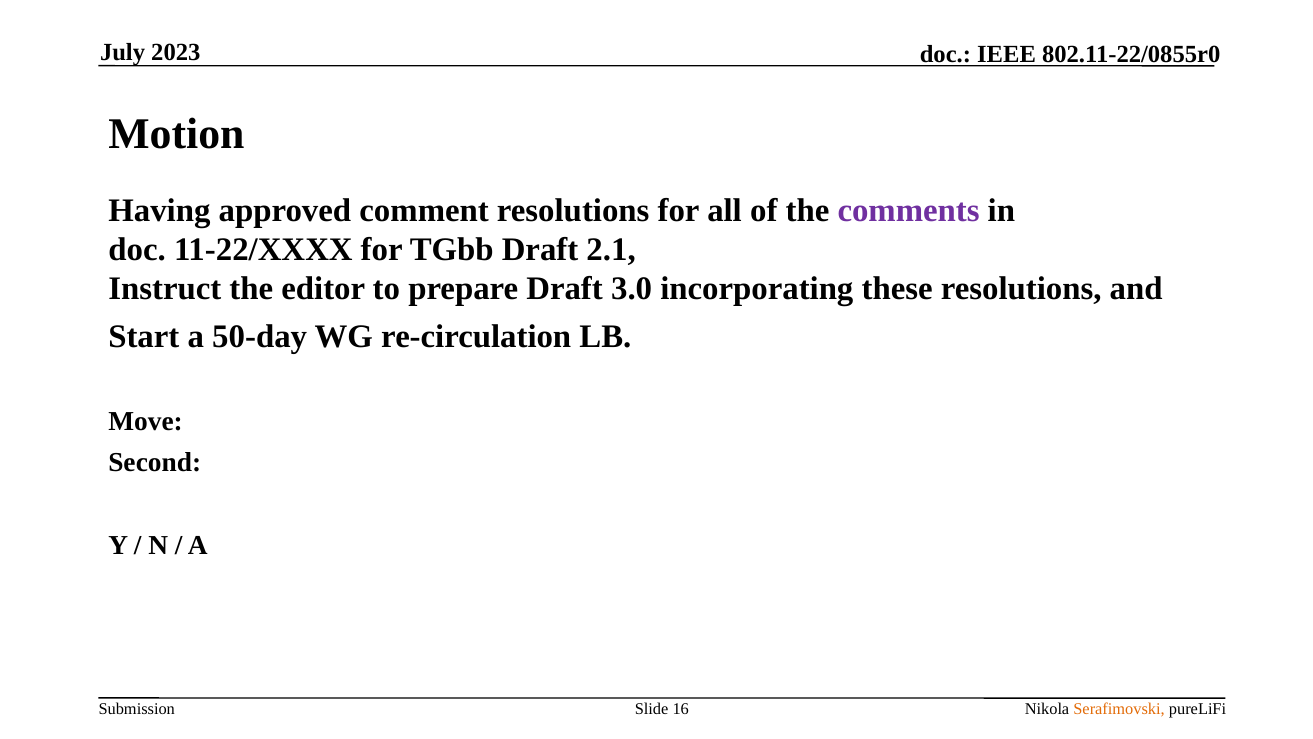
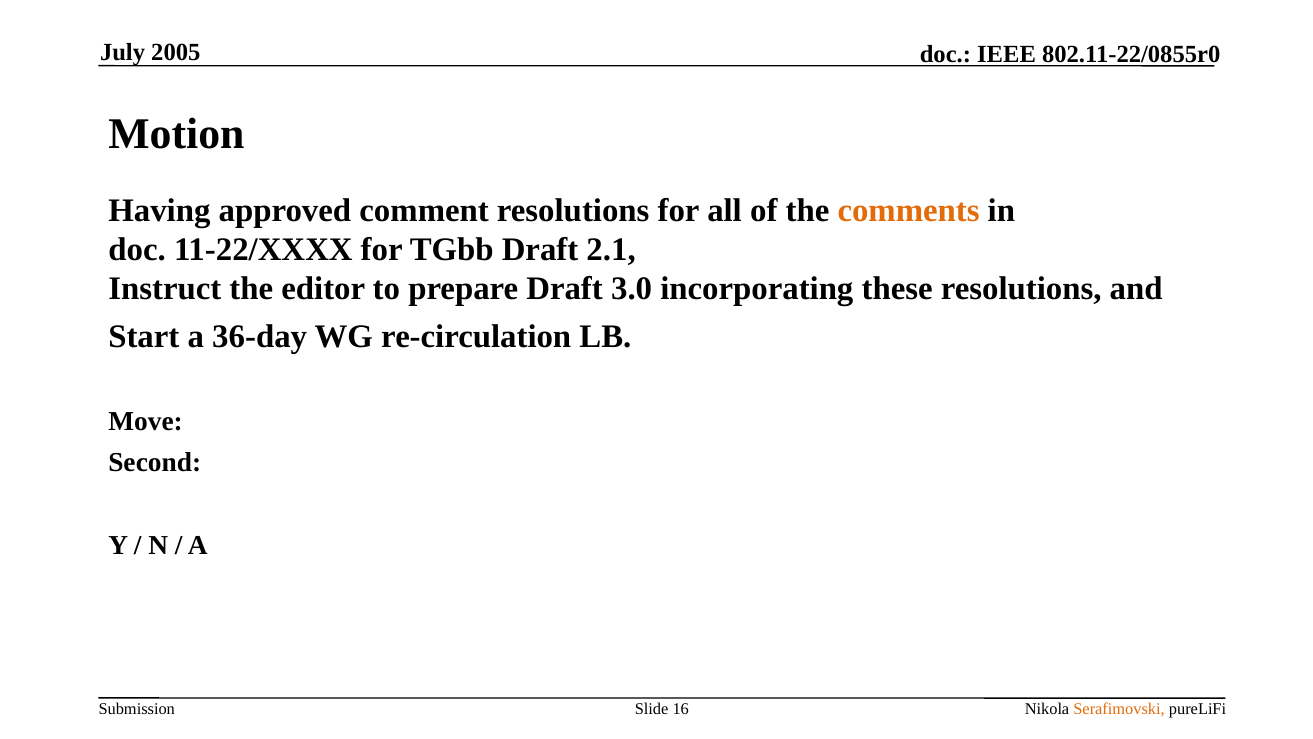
2023: 2023 -> 2005 (176, 52)
comments colour: purple -> orange (909, 210)
50-day: 50-day -> 36-day (260, 336)
